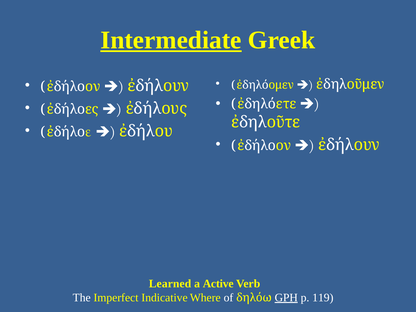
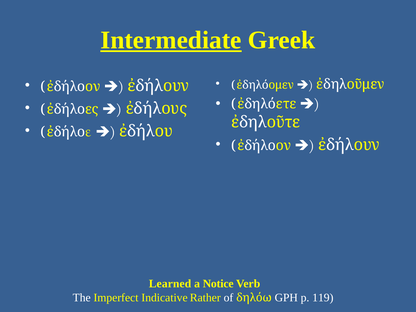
Active: Active -> Notice (218, 284)
Where: Where -> Rather (205, 298)
GPH underline: present -> none (286, 298)
